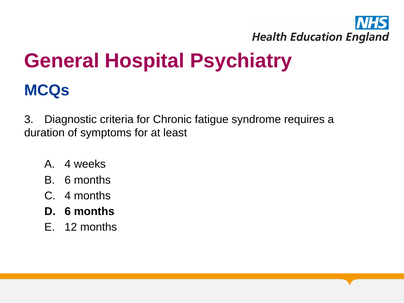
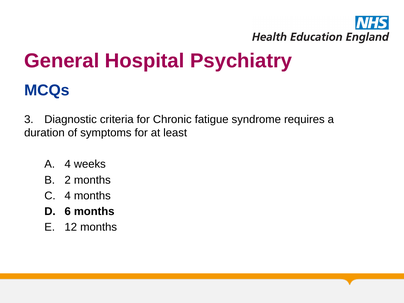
B 6: 6 -> 2 (68, 180)
